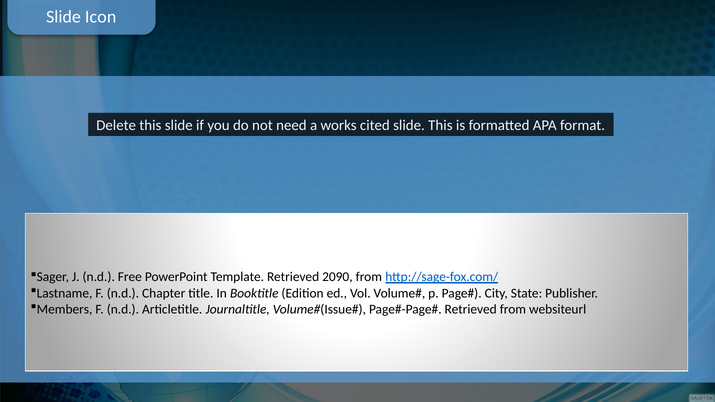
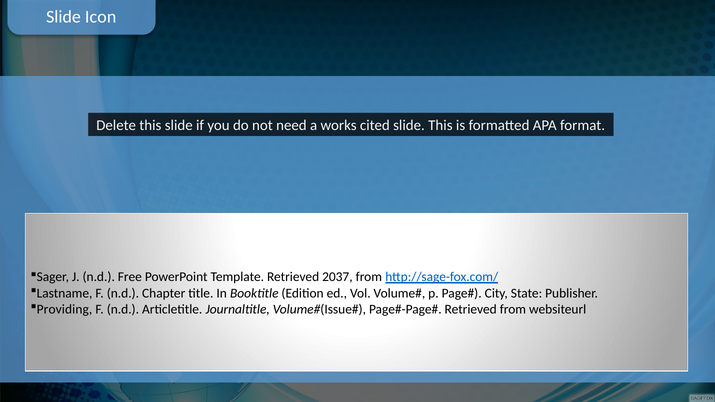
2090: 2090 -> 2037 (337, 277)
Members: Members -> Providing (65, 309)
